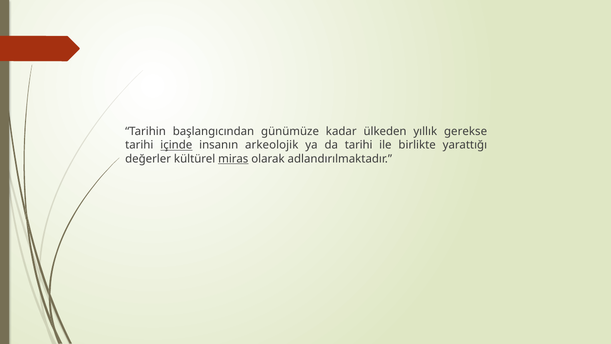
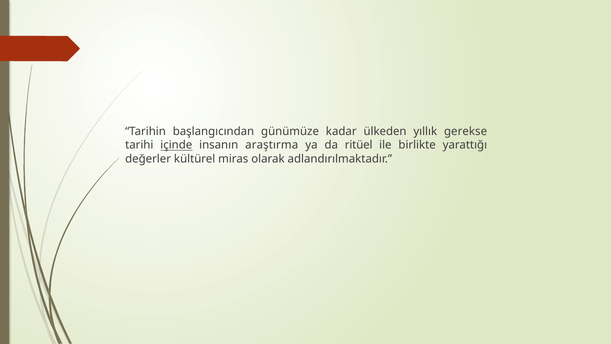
arkeolojik: arkeolojik -> araştırma (272, 145)
da tarihi: tarihi -> ritüel (359, 145)
miras underline: present -> none (233, 159)
